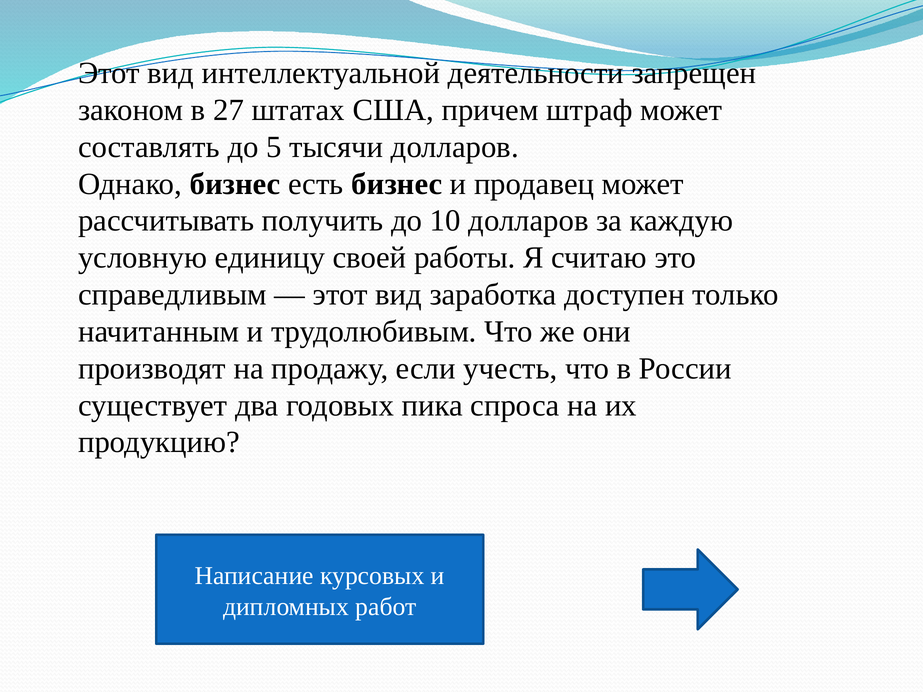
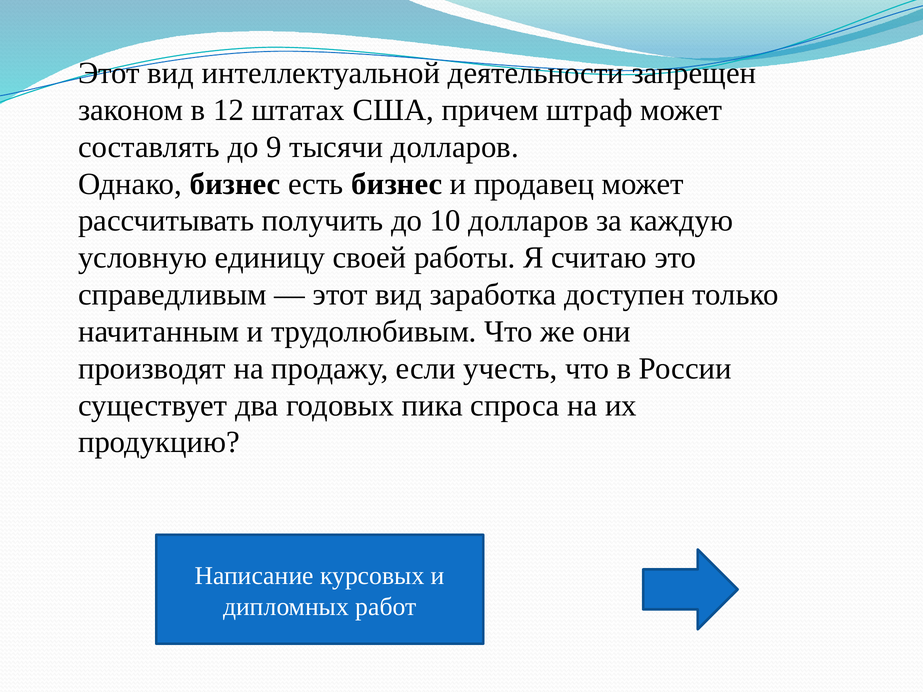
27: 27 -> 12 (229, 110)
5: 5 -> 9 (274, 147)
